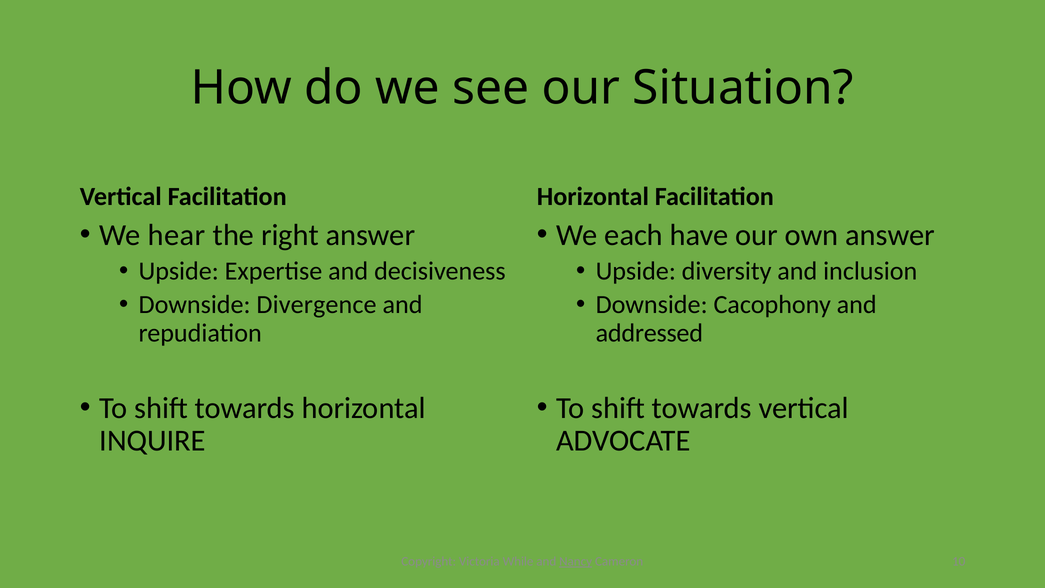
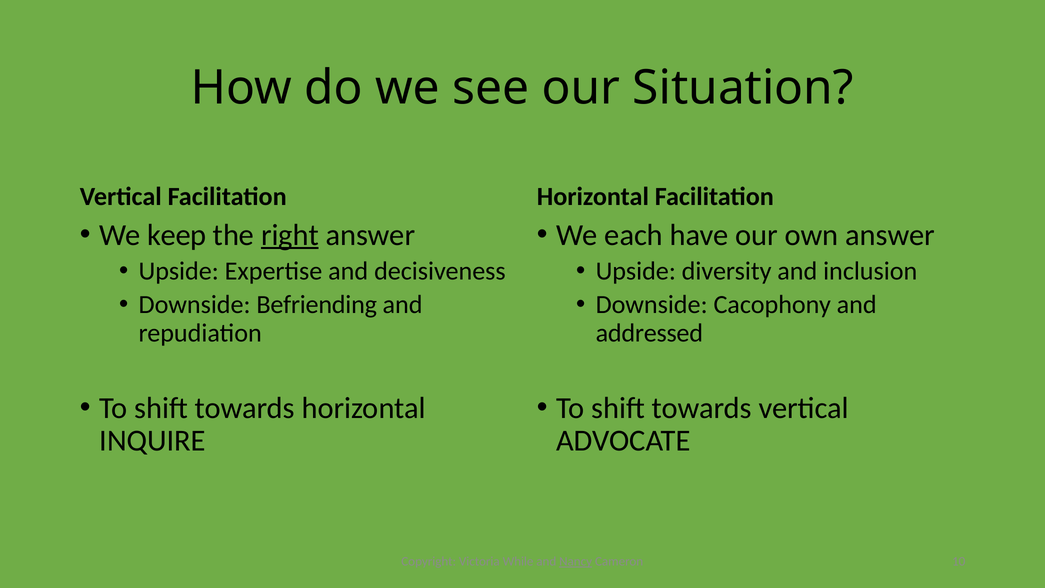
hear: hear -> keep (177, 235)
right underline: none -> present (290, 235)
Divergence: Divergence -> Befriending (317, 305)
